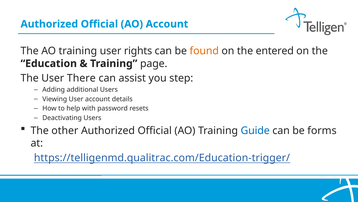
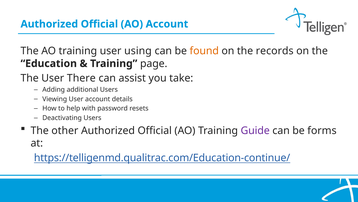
rights: rights -> using (138, 51)
entered: entered -> records (275, 51)
step: step -> take (181, 78)
Guide colour: blue -> purple (255, 130)
https://telligenmd.qualitrac.com/Education-trigger/: https://telligenmd.qualitrac.com/Education-trigger/ -> https://telligenmd.qualitrac.com/Education-continue/ (162, 157)
